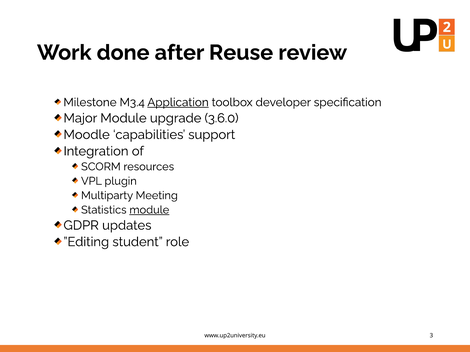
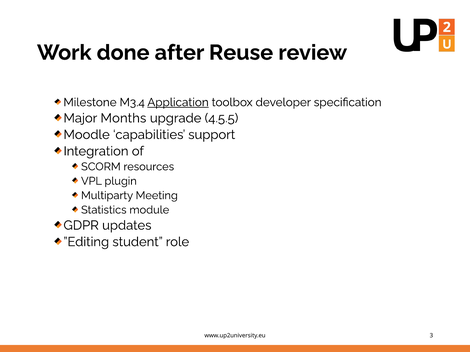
Major Module: Module -> Months (123, 118)
3.6.0: 3.6.0 -> 4.5.5 (221, 118)
module underline: present -> none (149, 210)
